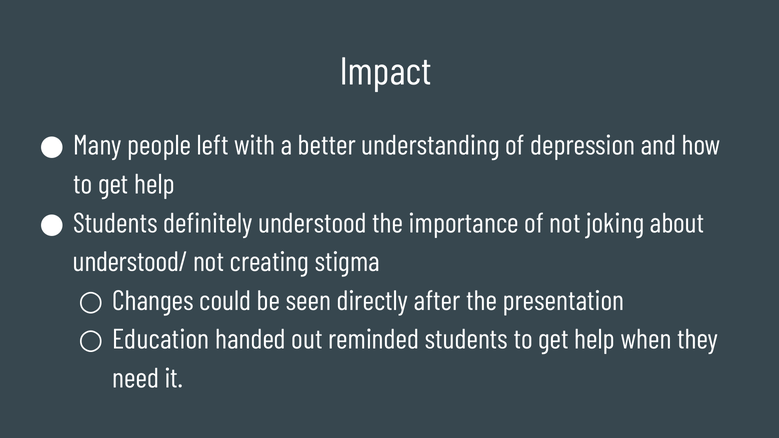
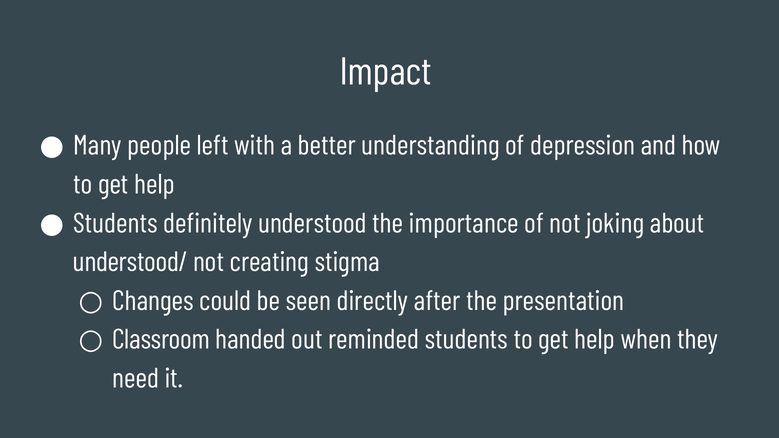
Education: Education -> Classroom (161, 340)
